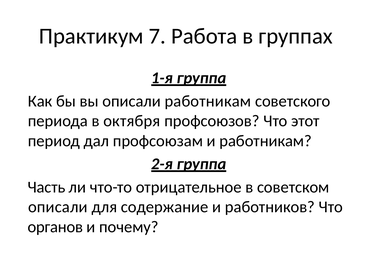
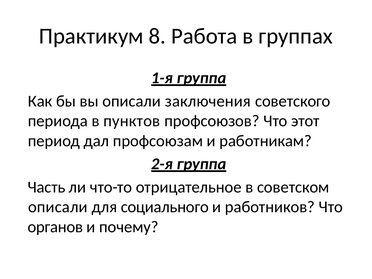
7: 7 -> 8 (157, 36)
описали работникам: работникам -> заключения (208, 101)
октября: октября -> пунктов (132, 121)
содержание: содержание -> социального (165, 207)
